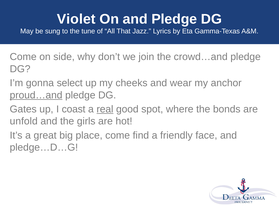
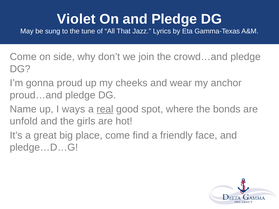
select: select -> proud (70, 83)
proud…and underline: present -> none (36, 95)
Gates: Gates -> Name (23, 109)
coast: coast -> ways (73, 109)
